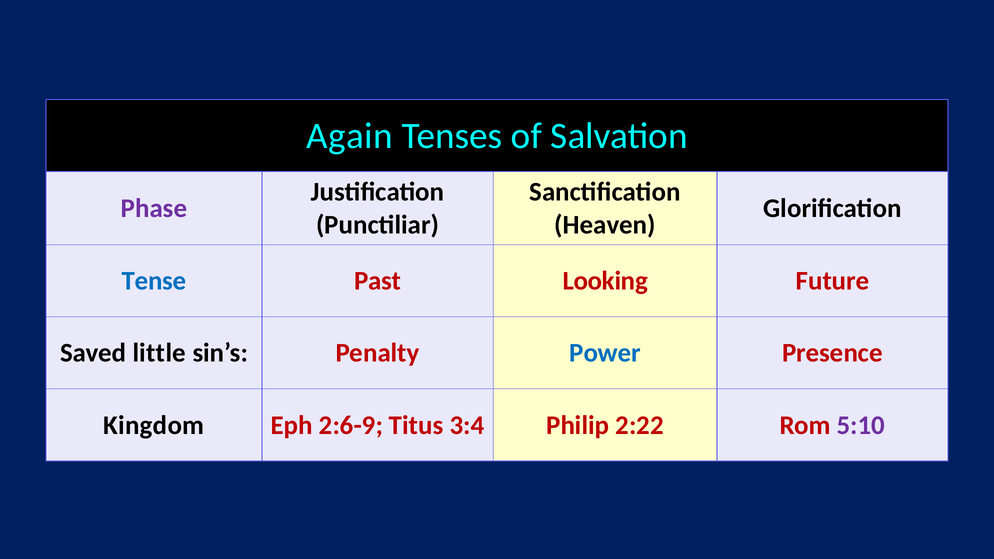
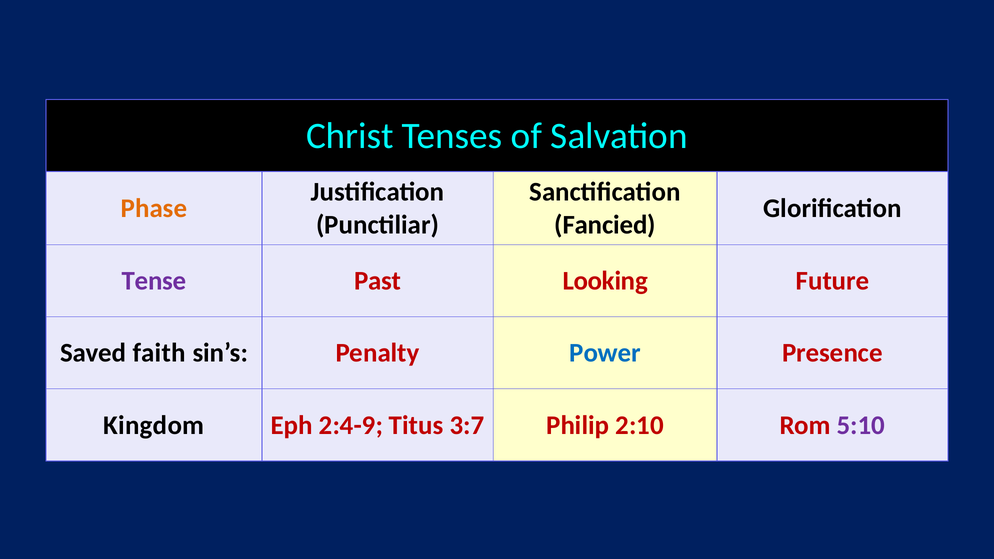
Again: Again -> Christ (350, 136)
Phase colour: purple -> orange (154, 208)
Heaven: Heaven -> Fancied (605, 225)
Tense colour: blue -> purple (154, 281)
little: little -> faith (159, 353)
2:6-9: 2:6-9 -> 2:4-9 (351, 425)
3:4: 3:4 -> 3:7 (467, 425)
2:22: 2:22 -> 2:10 (640, 425)
